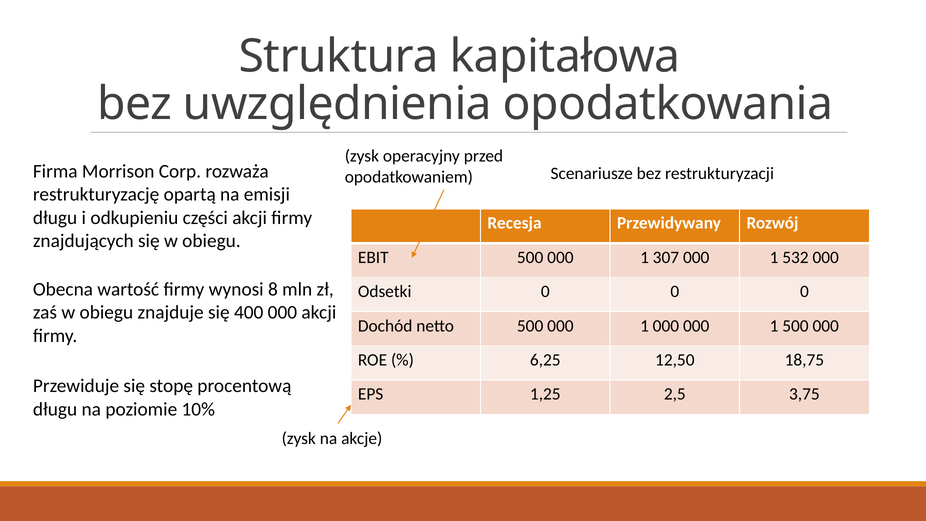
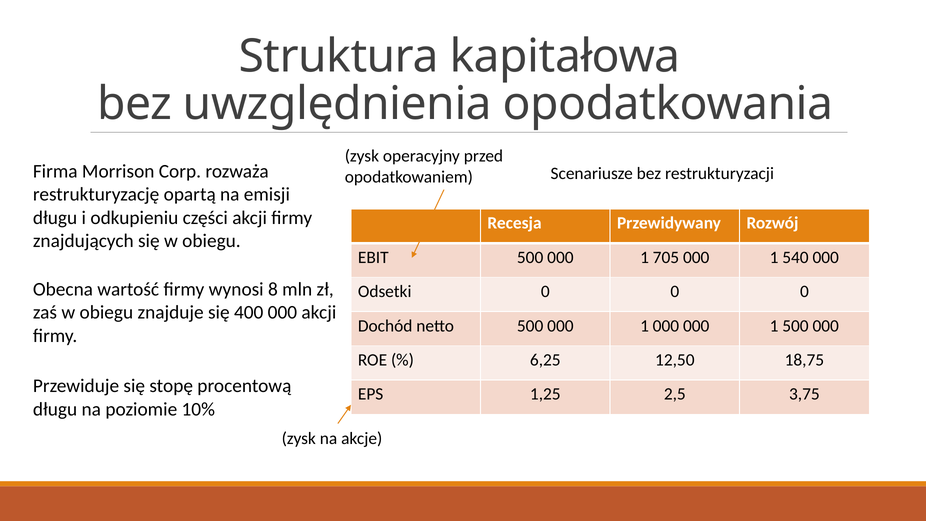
307: 307 -> 705 (666, 257)
532: 532 -> 540 (795, 257)
